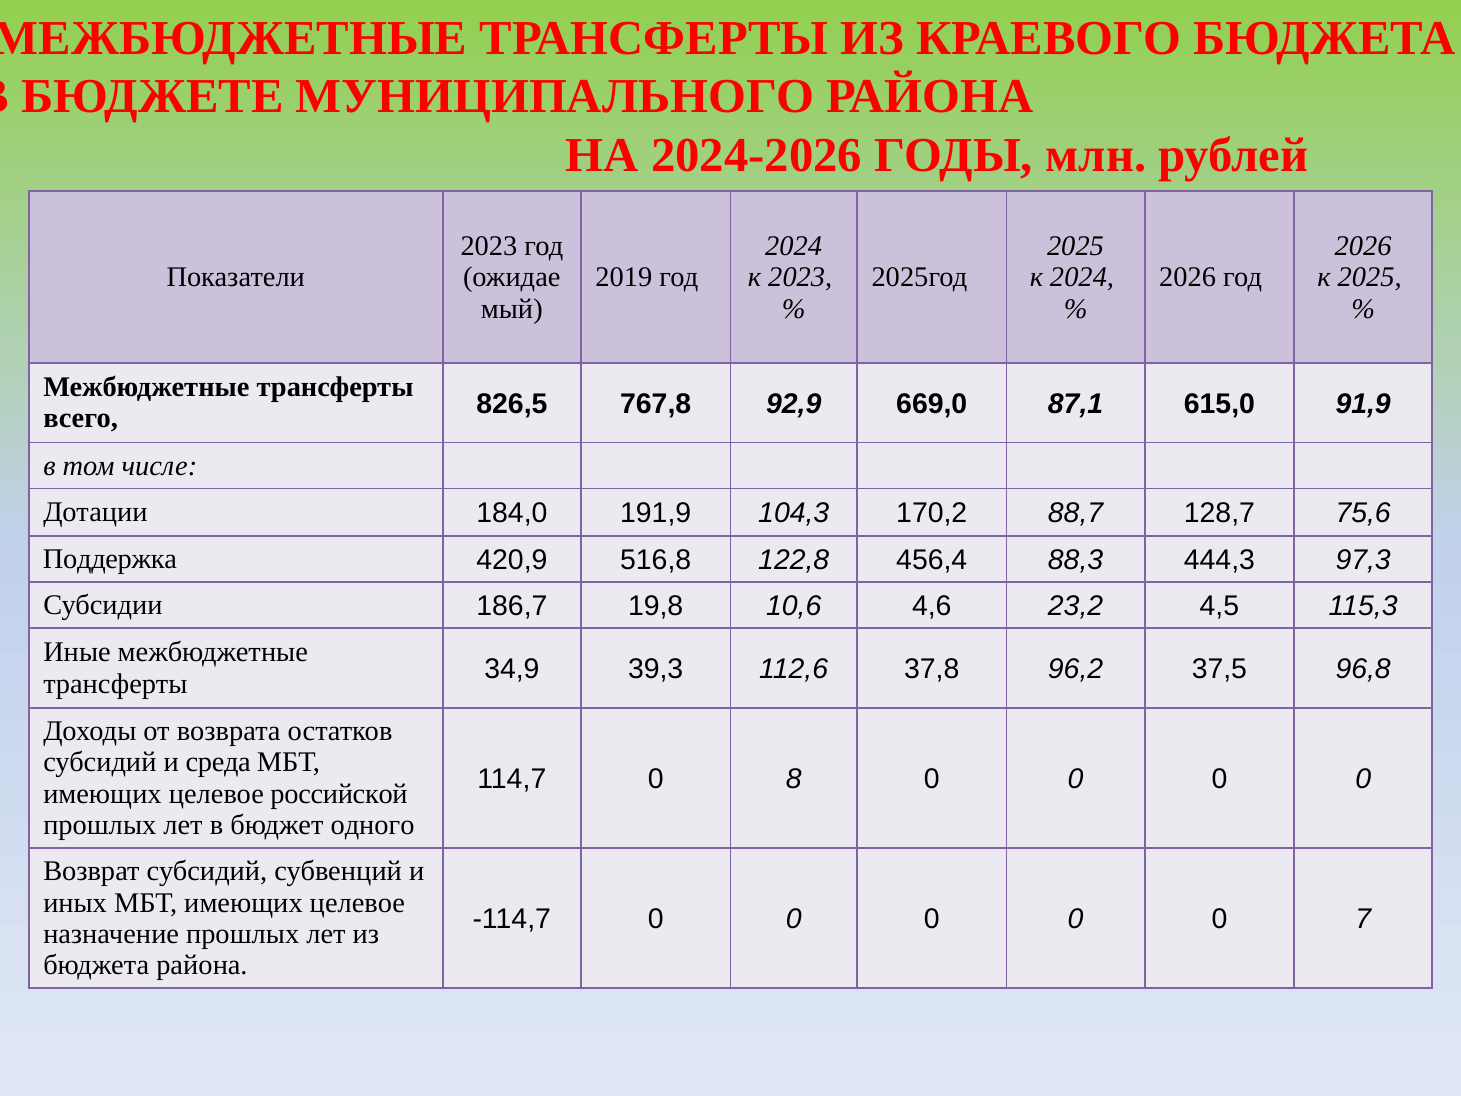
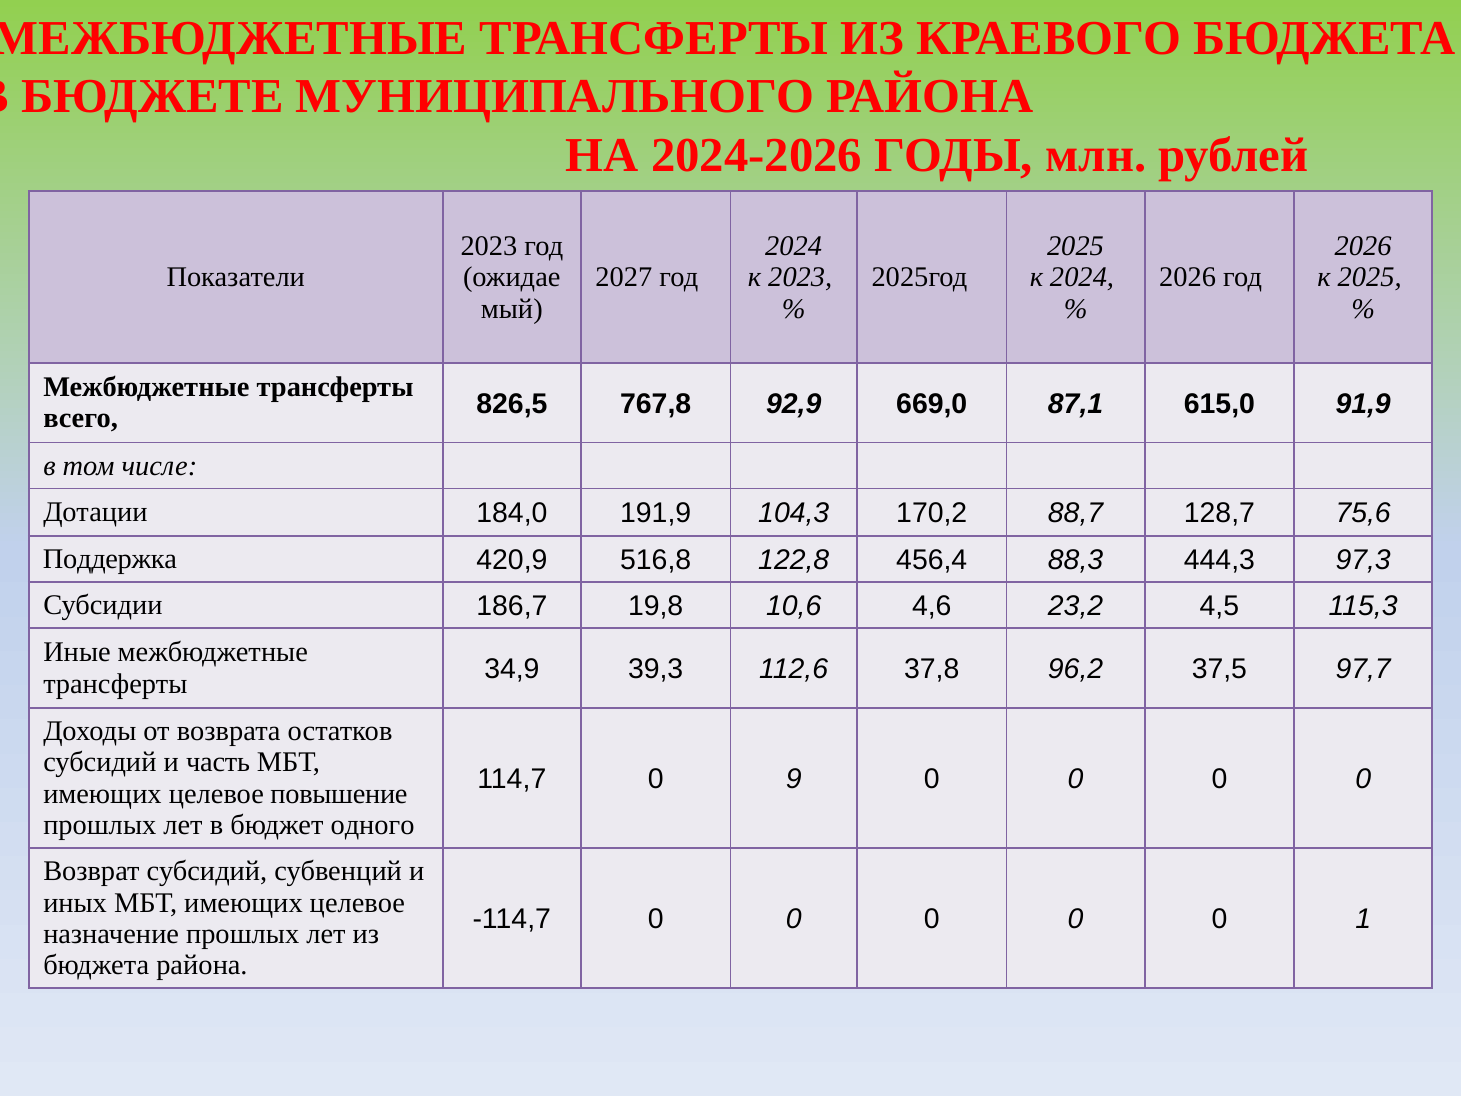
2019: 2019 -> 2027 (624, 277)
96,8: 96,8 -> 97,7 (1363, 669)
среда: среда -> часть (218, 762)
8: 8 -> 9 (794, 779)
российской: российской -> повышение (339, 794)
7: 7 -> 1 (1363, 919)
